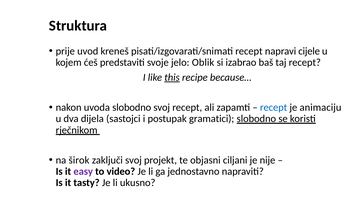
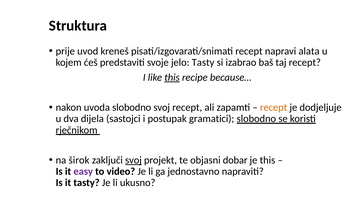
cijele: cijele -> alata (309, 51)
jelo Oblik: Oblik -> Tasty (203, 62)
recept colour: blue -> orange (274, 107)
animaciju: animaciju -> dodjeljuje (321, 107)
svoj underline: none -> present (133, 160)
ciljani: ciljani -> dobar (235, 160)
je nije: nije -> this (267, 160)
